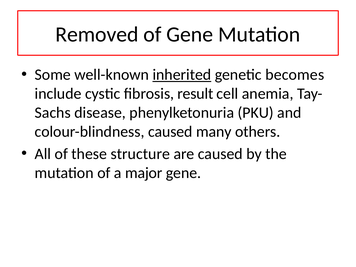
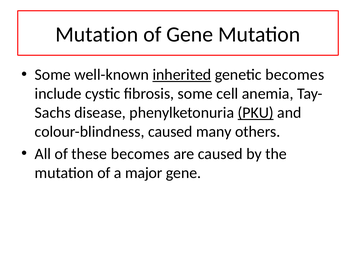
Removed: Removed -> Mutation (97, 34)
fibrosis result: result -> some (195, 94)
PKU underline: none -> present (256, 113)
these structure: structure -> becomes (140, 154)
